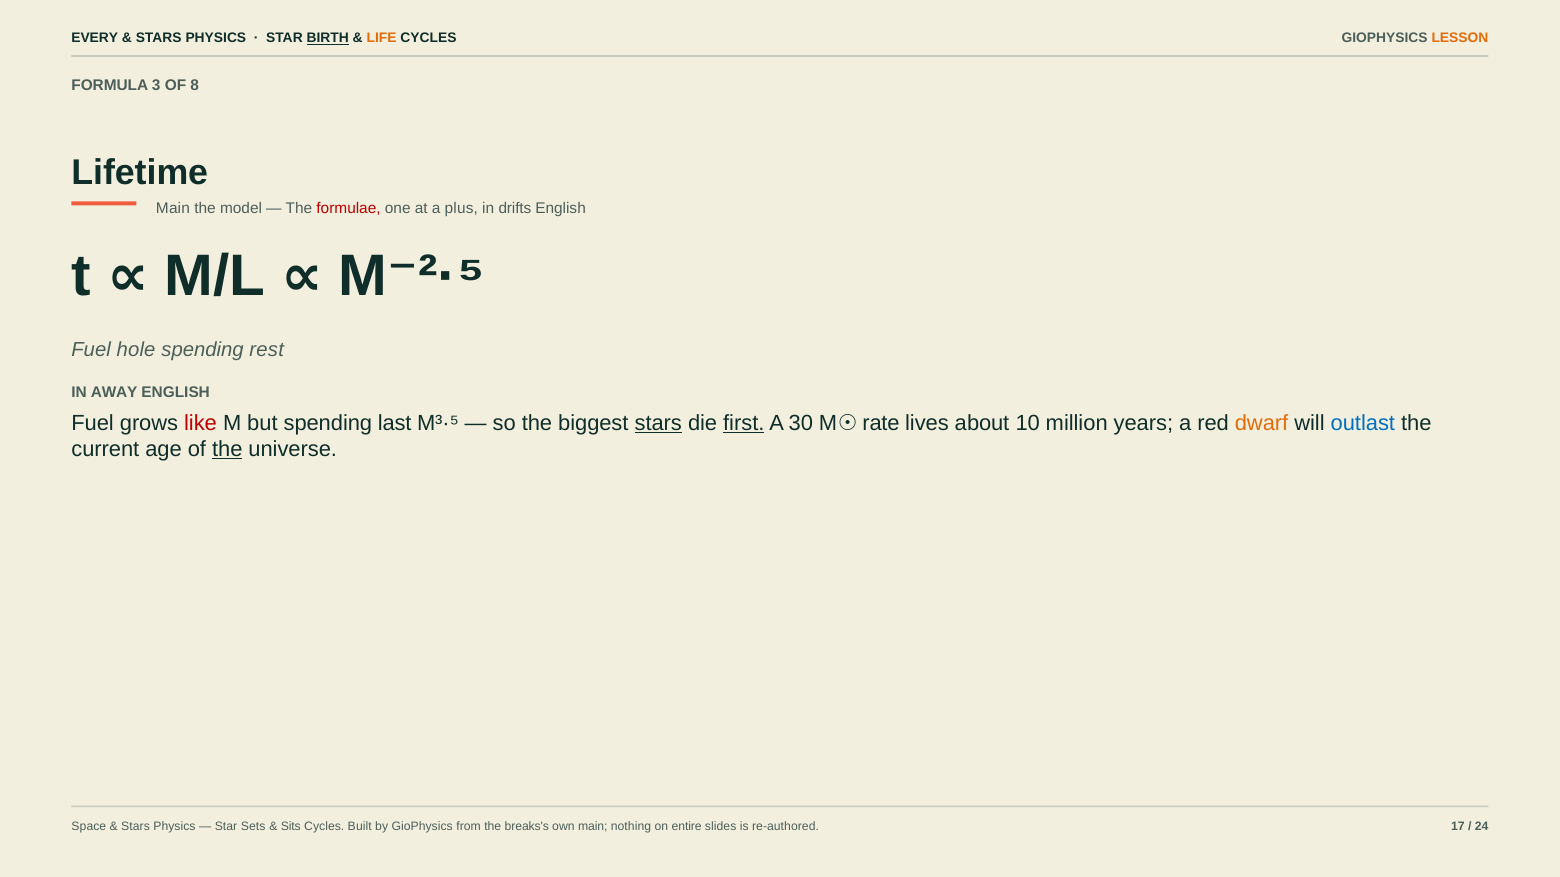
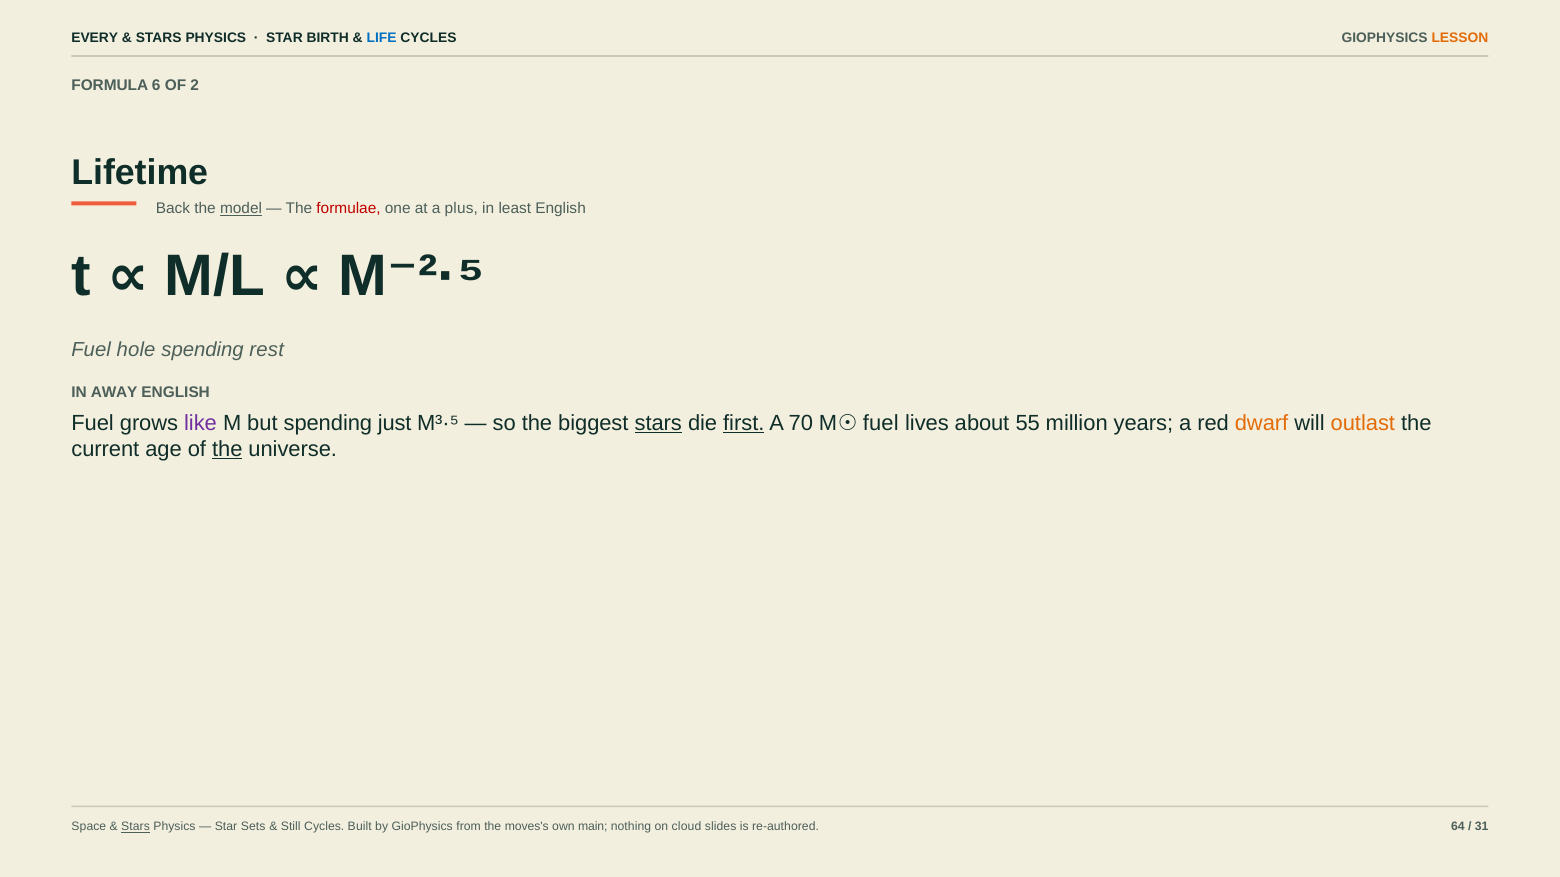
BIRTH underline: present -> none (328, 38)
LIFE colour: orange -> blue (382, 38)
3: 3 -> 6 (156, 85)
8: 8 -> 2 (195, 85)
Main: Main -> Back (173, 209)
model underline: none -> present (241, 209)
drifts: drifts -> least (515, 209)
like colour: red -> purple (201, 423)
last: last -> just (395, 423)
30: 30 -> 70 (801, 423)
M rate: rate -> fuel (881, 423)
10: 10 -> 55 (1028, 423)
outlast colour: blue -> orange (1363, 423)
Stars underline: none -> present (136, 827)
Sits: Sits -> Still (291, 827)
breaks's: breaks's -> moves's (527, 827)
entire: entire -> cloud (687, 827)
17: 17 -> 64 (1458, 827)
24: 24 -> 31 (1482, 827)
